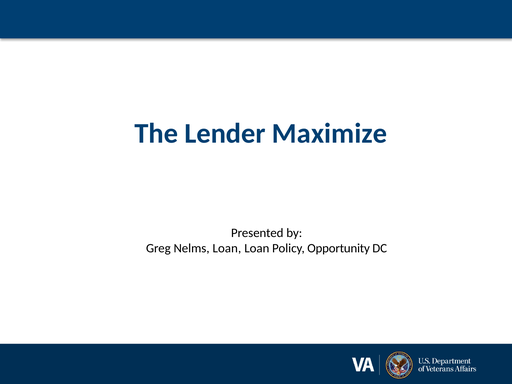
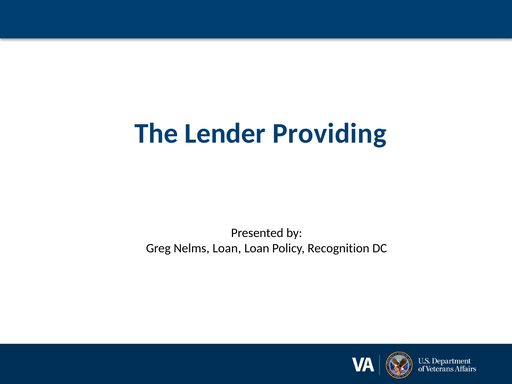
Maximize: Maximize -> Providing (329, 133)
Opportunity: Opportunity -> Recognition (338, 248)
